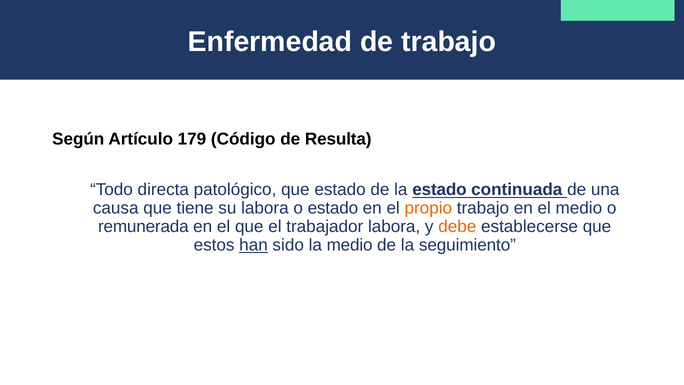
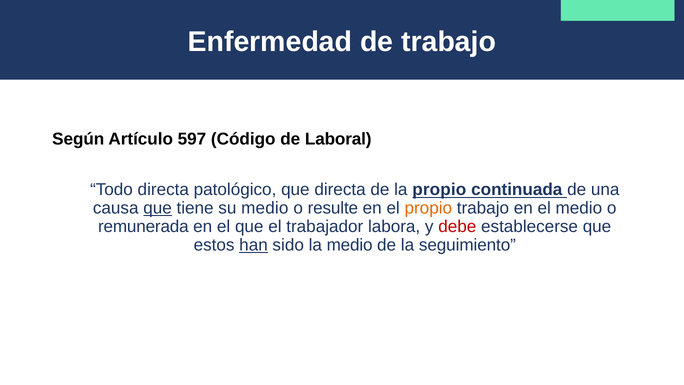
179: 179 -> 597 (192, 139)
Resulta: Resulta -> Laboral (338, 139)
que estado: estado -> directa (340, 190)
la estado: estado -> propio (439, 190)
que underline: none -> present (158, 208)
su labora: labora -> medio (265, 208)
o estado: estado -> resulte (333, 208)
debe colour: orange -> red (457, 227)
